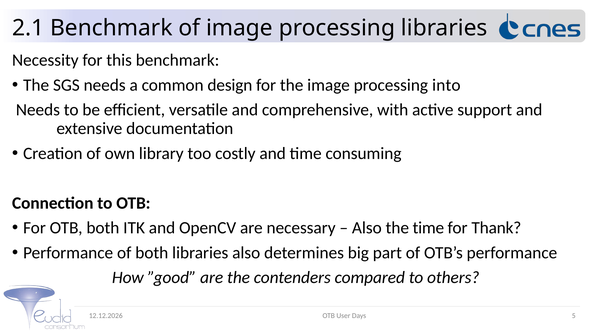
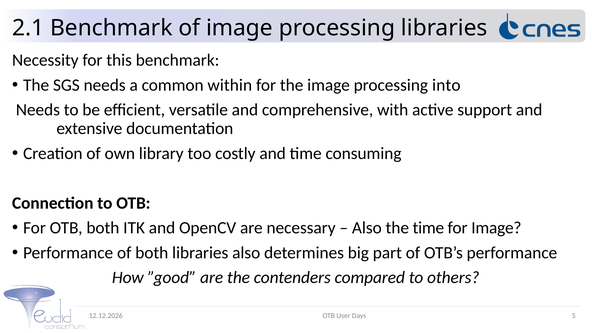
design: design -> within (230, 85)
for Thank: Thank -> Image (496, 228)
